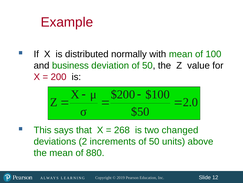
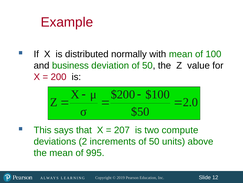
268: 268 -> 207 (122, 130)
changed: changed -> compute (180, 130)
880: 880 -> 995 (95, 152)
